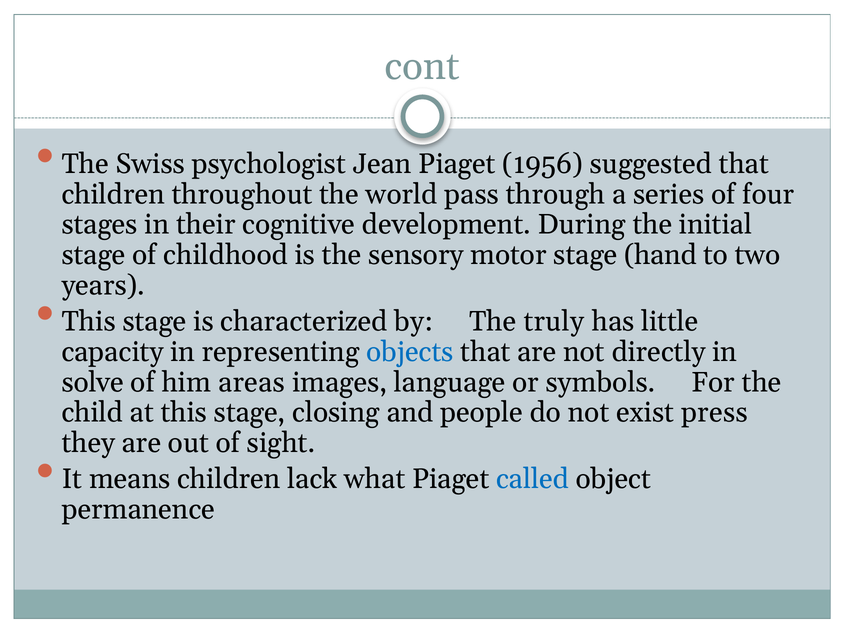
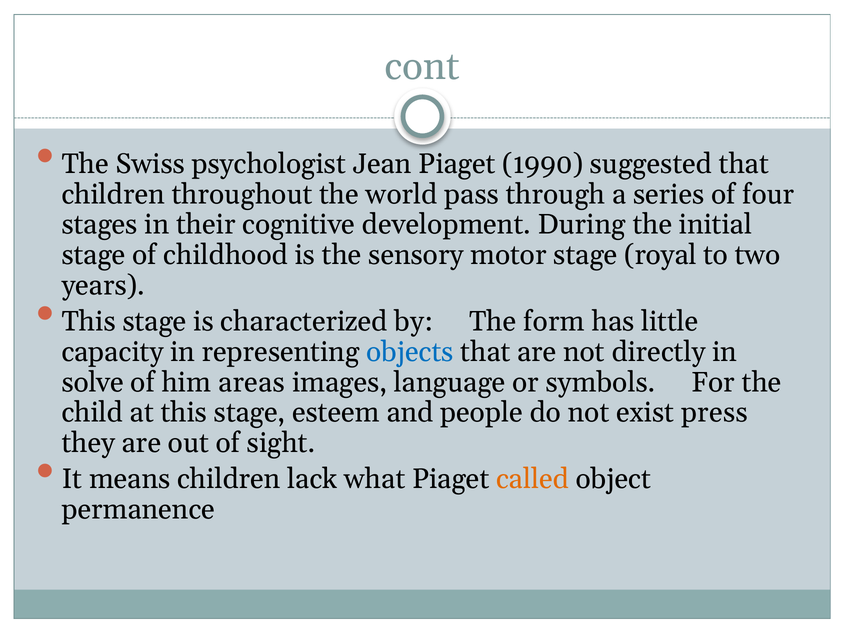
1956: 1956 -> 1990 (543, 164)
hand: hand -> royal (660, 255)
truly: truly -> form (554, 322)
closing: closing -> esteem (336, 413)
called colour: blue -> orange (532, 480)
